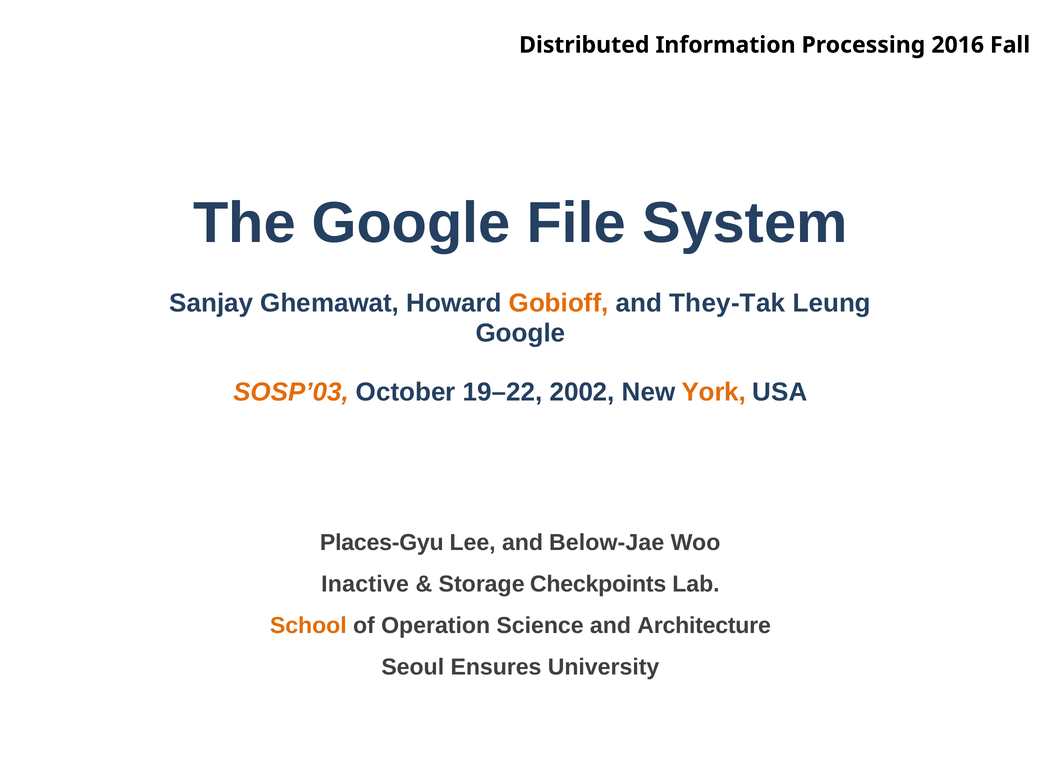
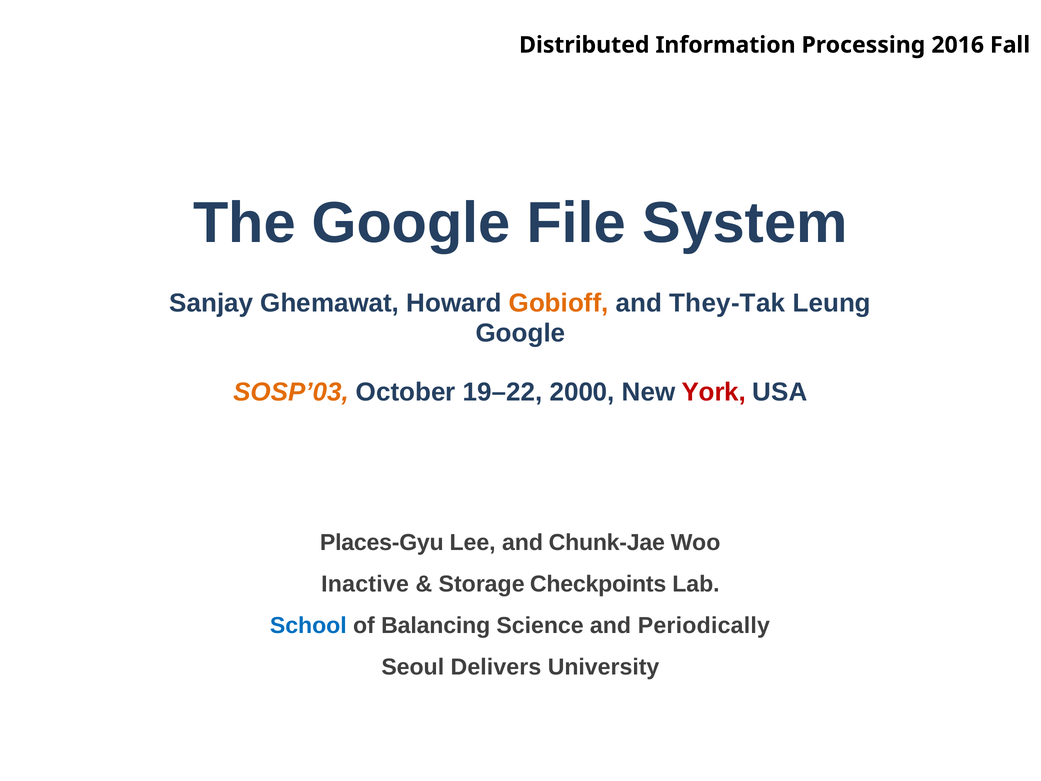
2002: 2002 -> 2000 (582, 392)
York colour: orange -> red (714, 392)
Below-Jae: Below-Jae -> Chunk-Jae (607, 542)
School colour: orange -> blue (308, 625)
Operation: Operation -> Balancing (436, 625)
Architecture: Architecture -> Periodically (704, 625)
Ensures: Ensures -> Delivers (496, 667)
